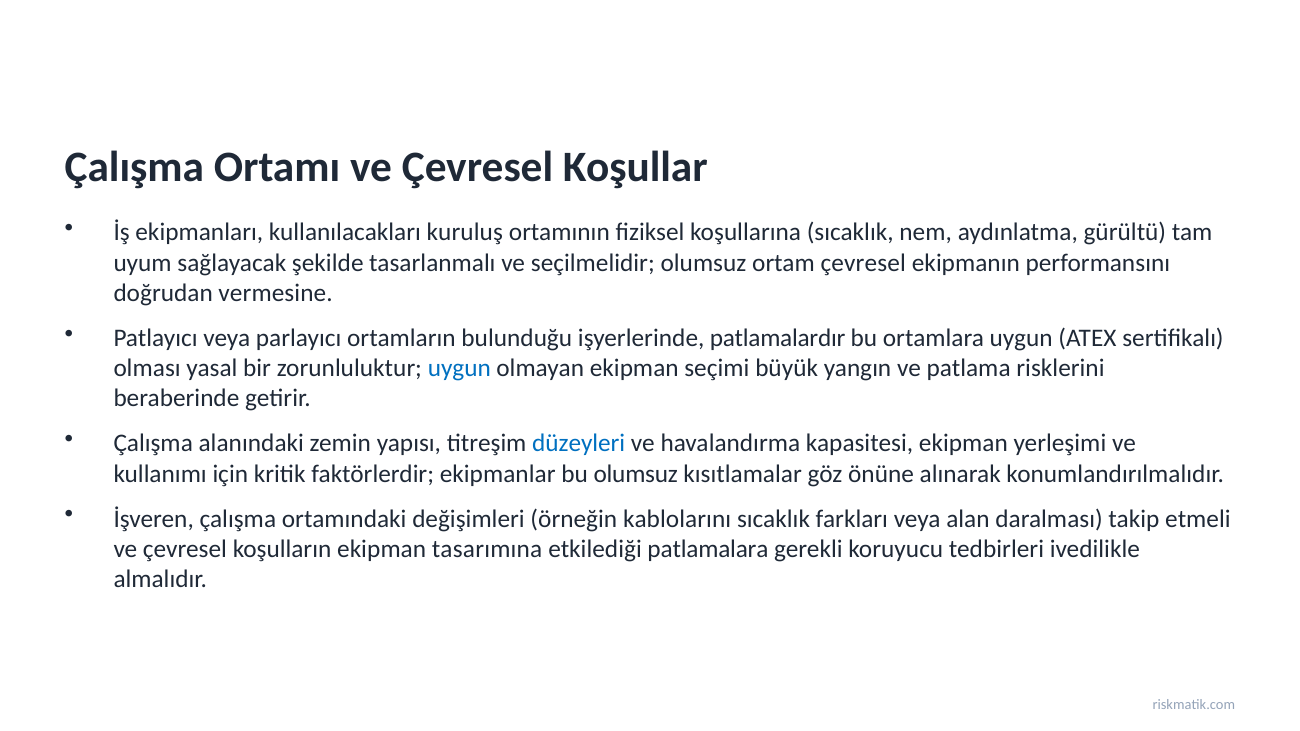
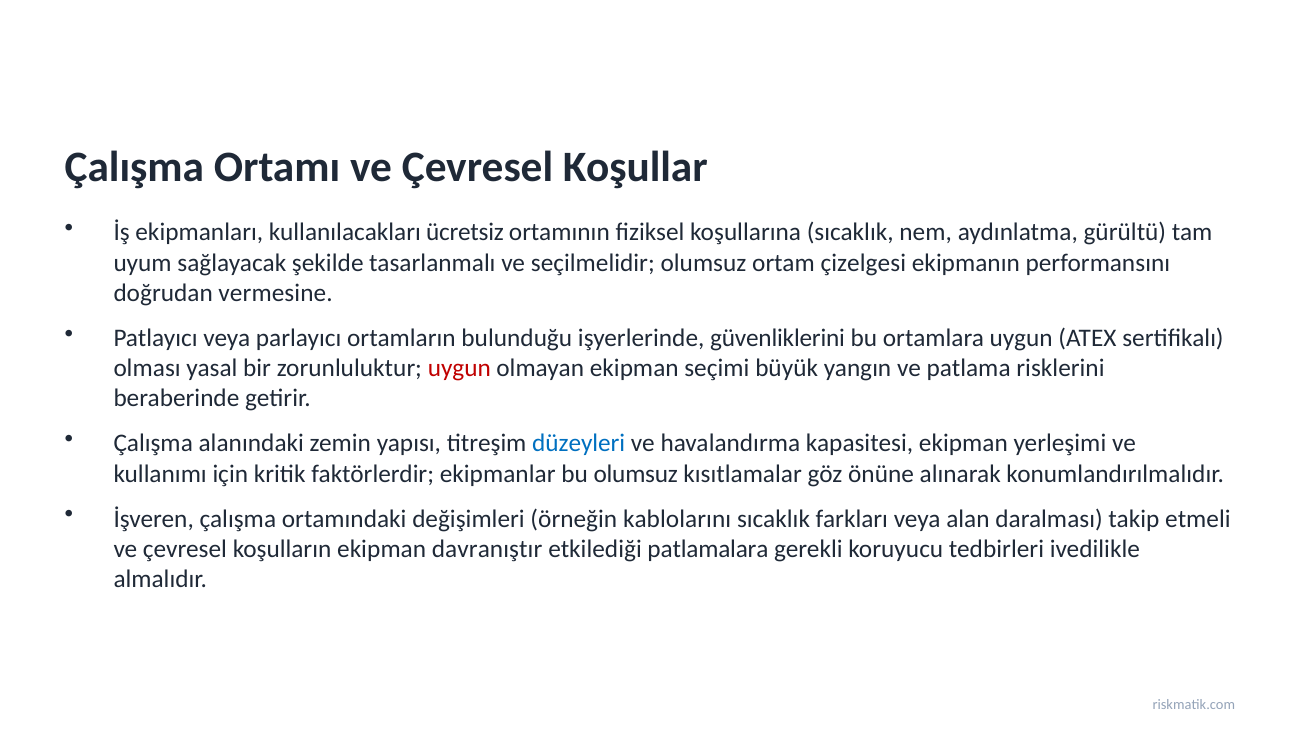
kuruluş: kuruluş -> ücretsiz (465, 232)
ortam çevresel: çevresel -> çizelgesi (863, 263)
patlamalardır: patlamalardır -> güvenliklerini (778, 338)
uygun colour: blue -> red (459, 368)
tasarımına: tasarımına -> davranıştır (487, 549)
